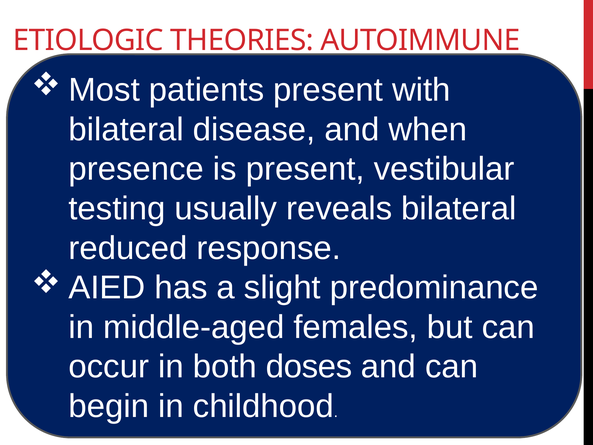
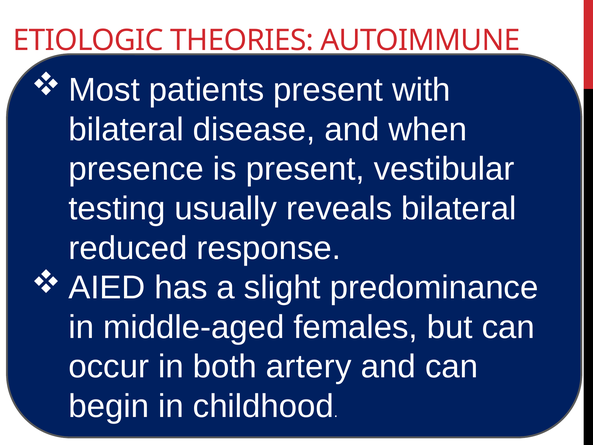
doses: doses -> artery (309, 367)
